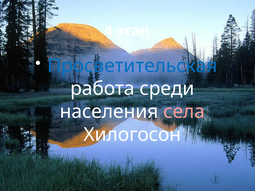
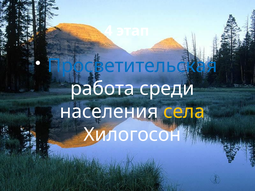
села colour: pink -> yellow (184, 112)
